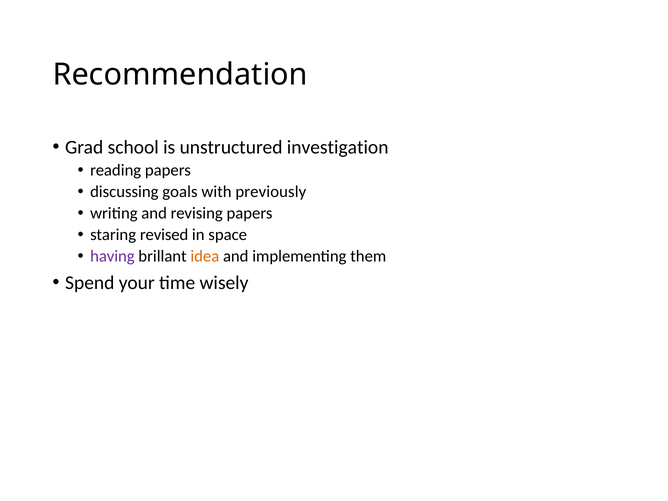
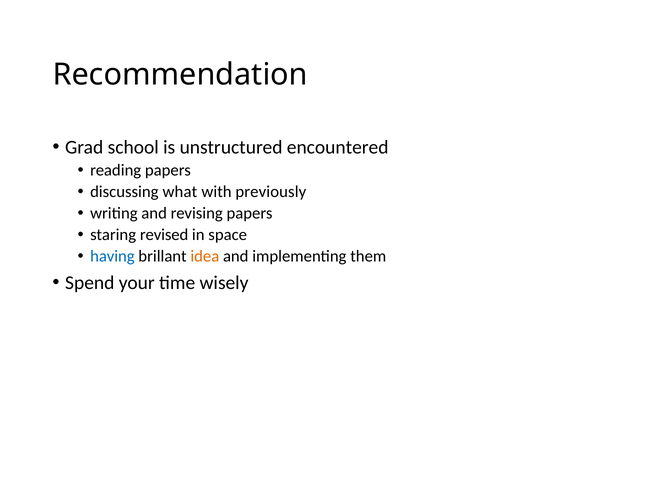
investigation: investigation -> encountered (338, 147)
goals: goals -> what (180, 192)
having colour: purple -> blue (112, 256)
